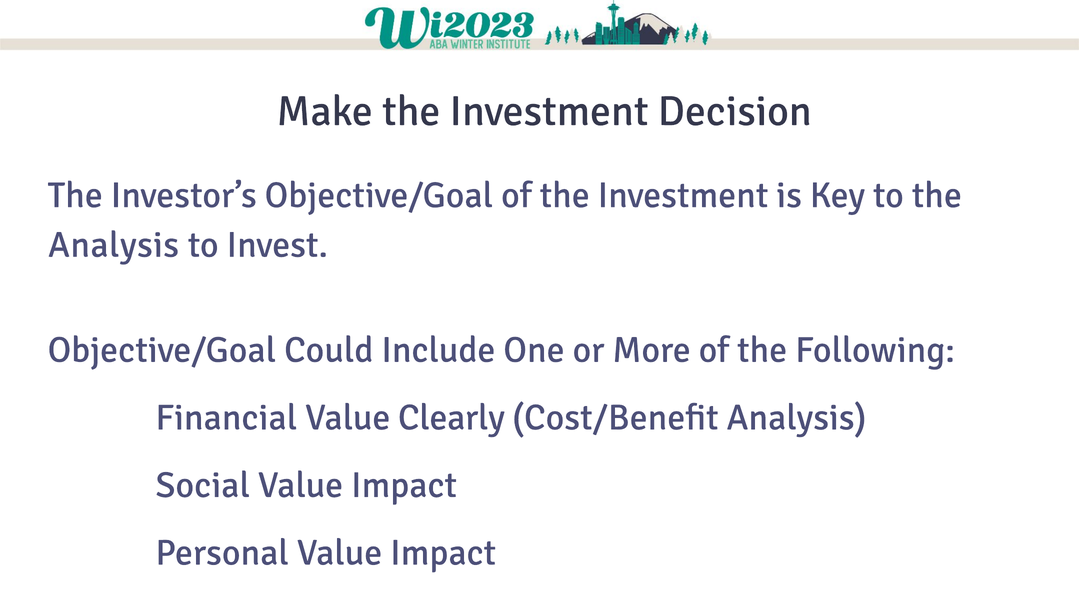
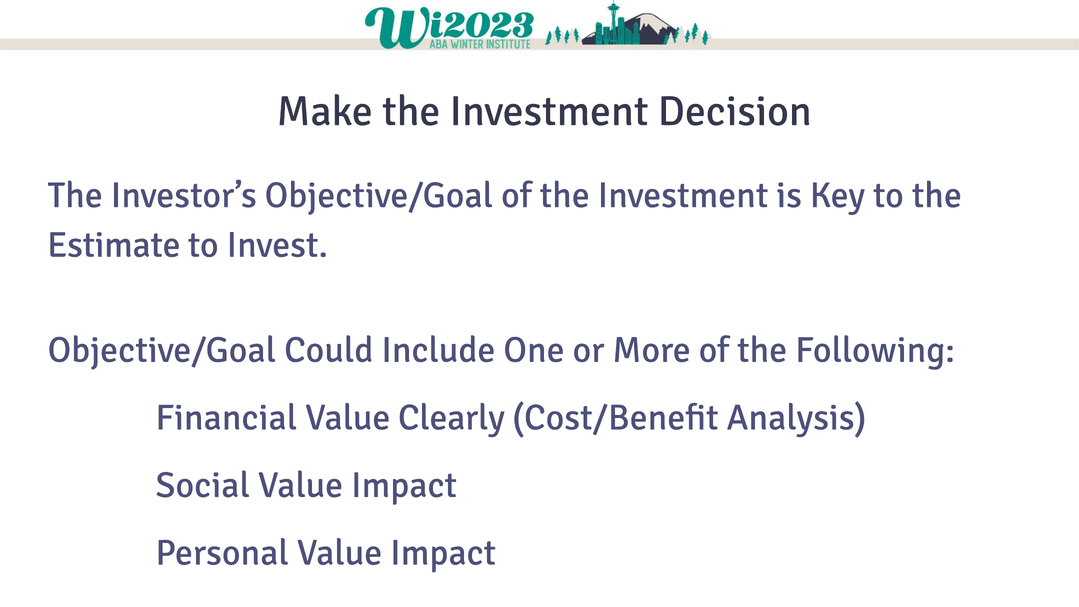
Analysis: Analysis -> Estimate (114, 245)
